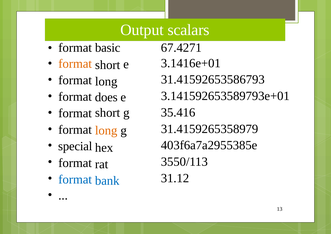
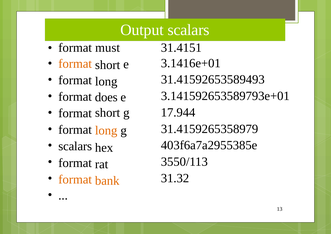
basic: basic -> must (108, 48)
67.4271: 67.4271 -> 31.4151 (181, 48)
31.41592653586793: 31.41592653586793 -> 31.41592653589493 (213, 80)
35.416: 35.416 -> 17.944 (178, 112)
special: special -> scalars (75, 146)
31.12: 31.12 -> 31.32 (175, 178)
format colour: blue -> orange (75, 179)
bank colour: blue -> orange (107, 181)
